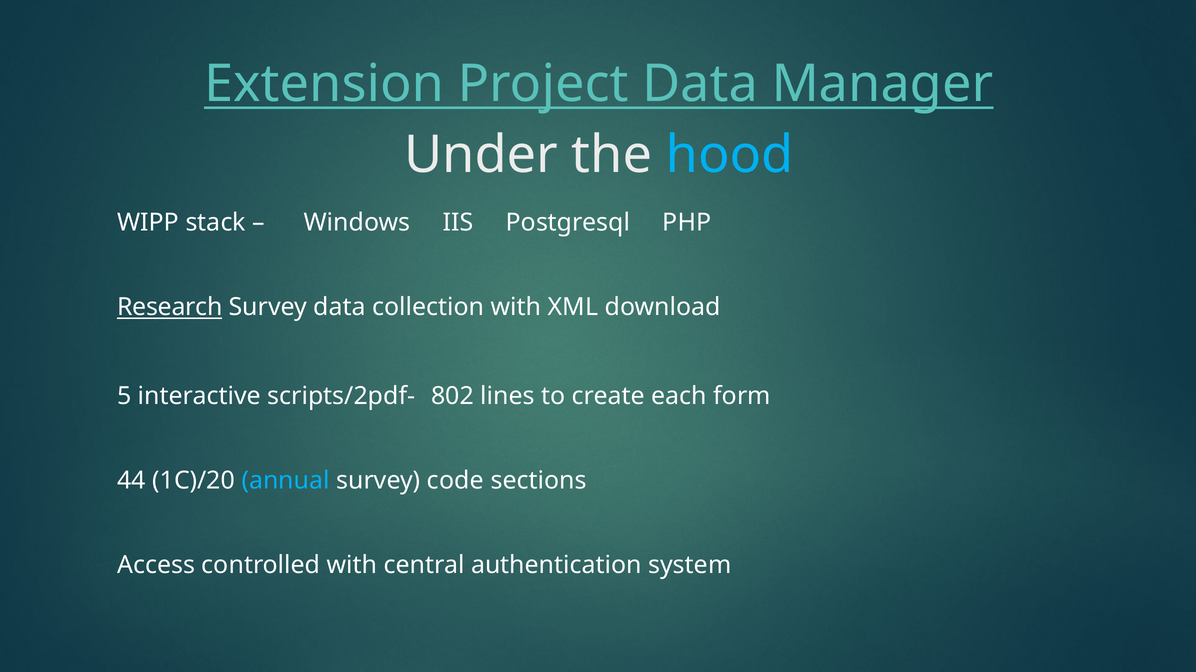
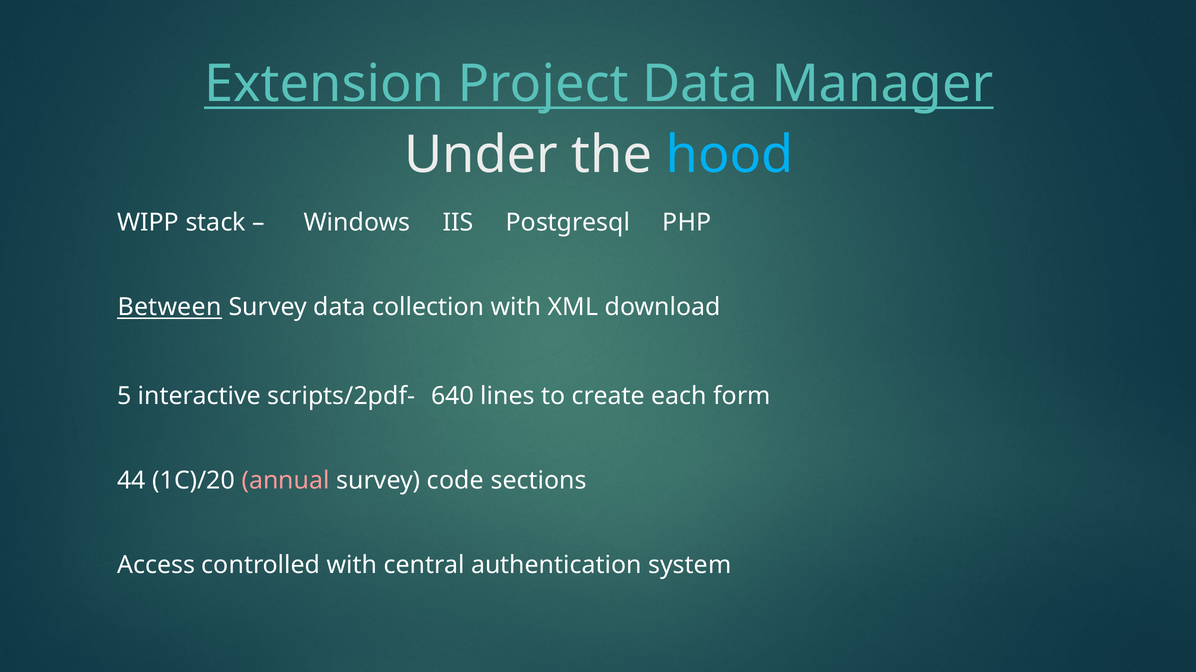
Research: Research -> Between (170, 307)
802: 802 -> 640 (453, 396)
annual colour: light blue -> pink (286, 481)
